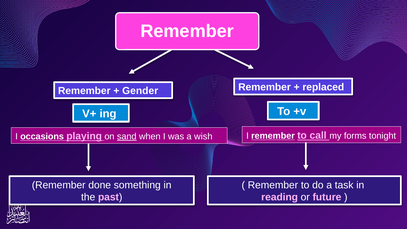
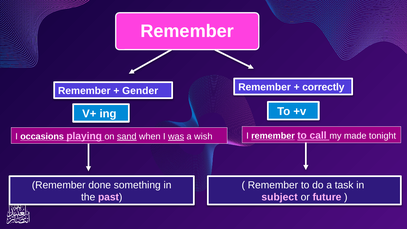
replaced: replaced -> correctly (323, 87)
forms: forms -> made (355, 136)
was underline: none -> present (176, 137)
reading: reading -> subject (280, 197)
